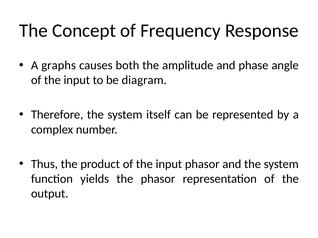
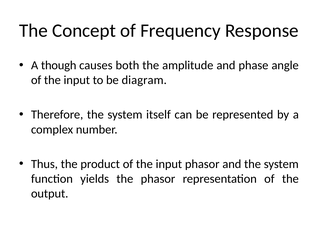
graphs: graphs -> though (59, 66)
